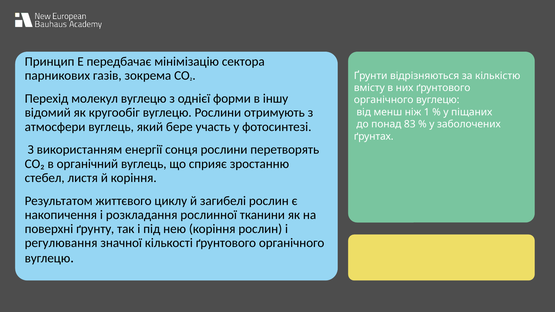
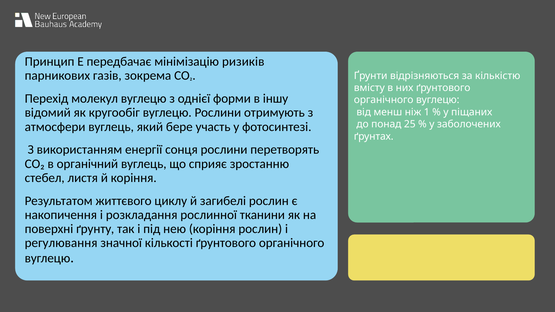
сектора: сектора -> ризиків (243, 62)
83: 83 -> 25 (410, 124)
